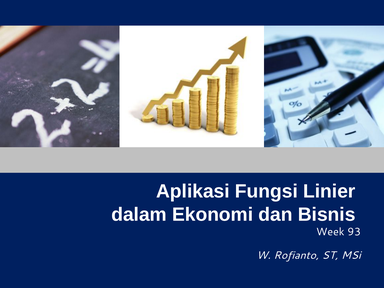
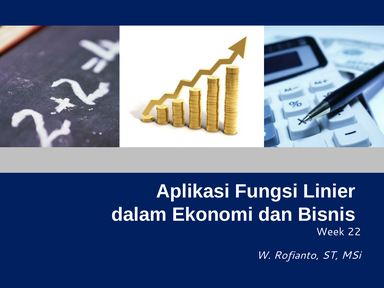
93: 93 -> 22 (354, 232)
